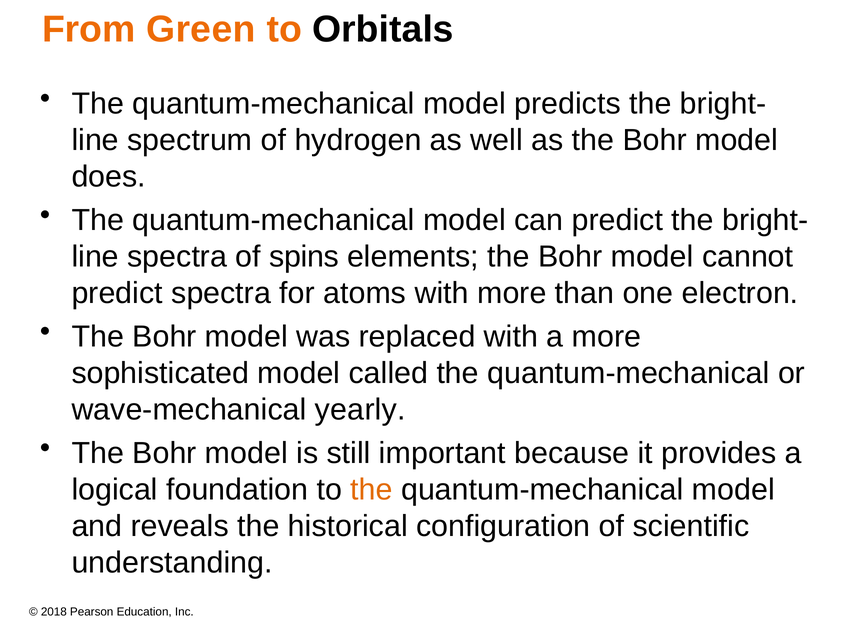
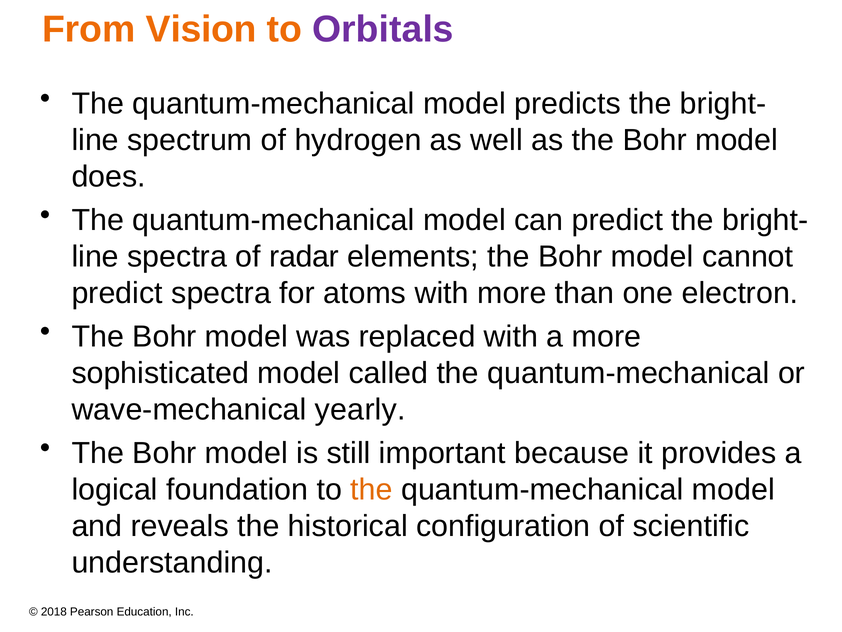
Green: Green -> Vision (201, 29)
Orbitals colour: black -> purple (383, 29)
spins: spins -> radar (304, 256)
